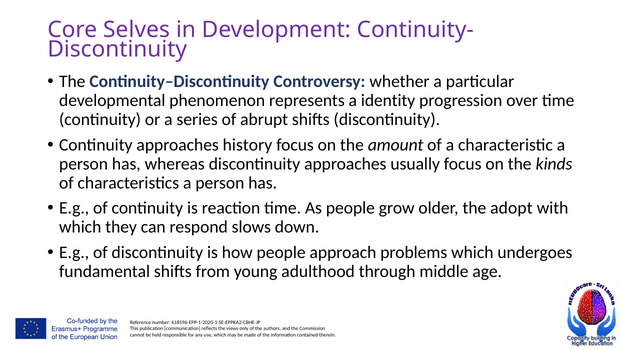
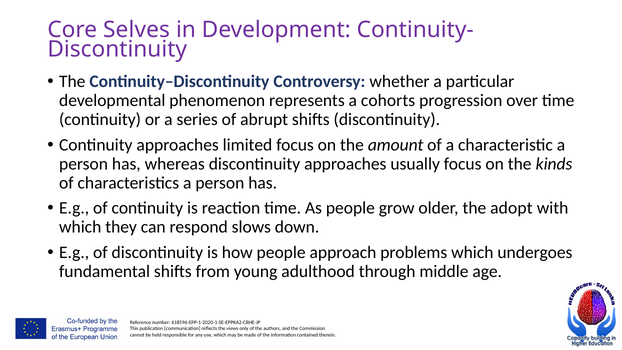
identity: identity -> cohorts (388, 101)
history: history -> limited (248, 145)
